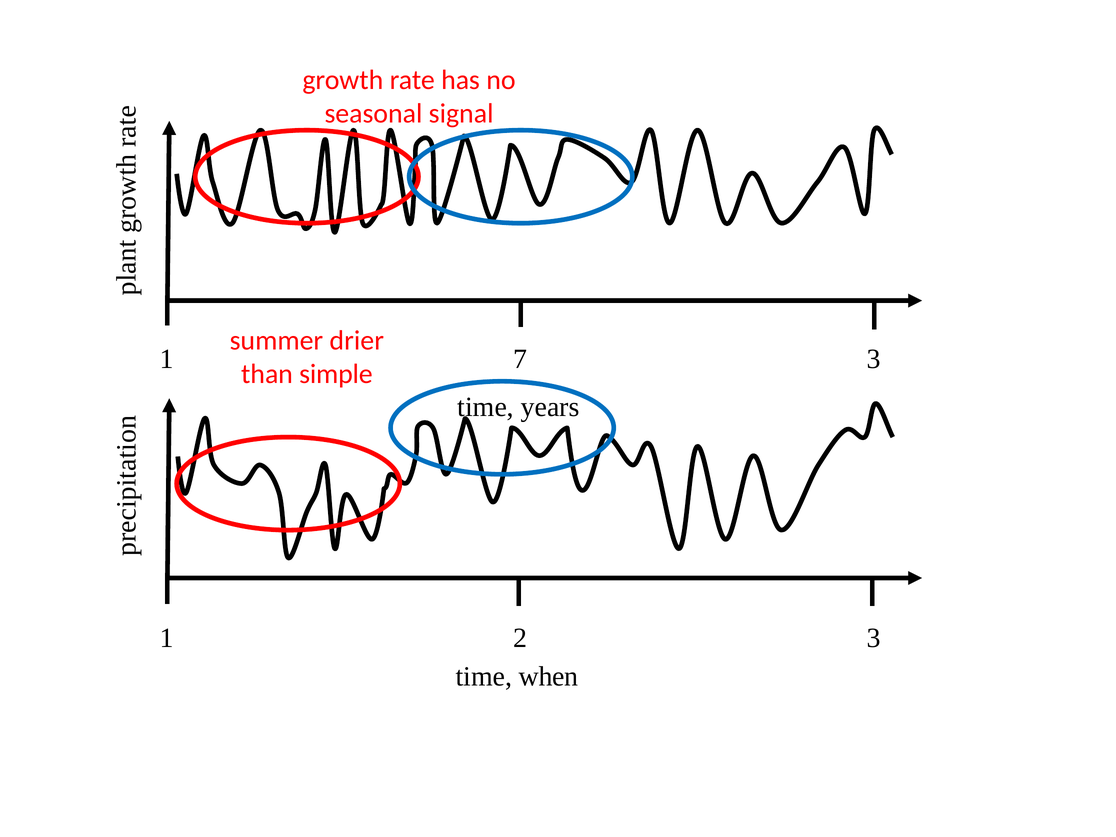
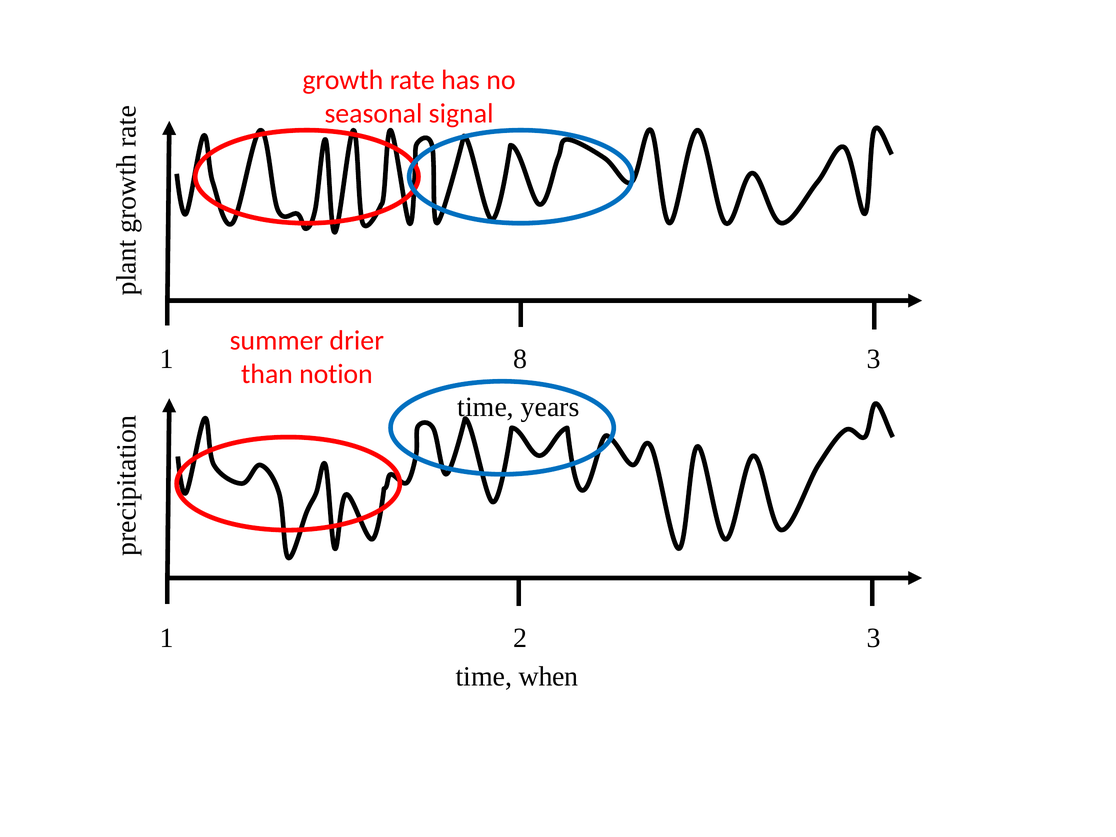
7: 7 -> 8 (520, 359)
simple: simple -> notion (336, 374)
